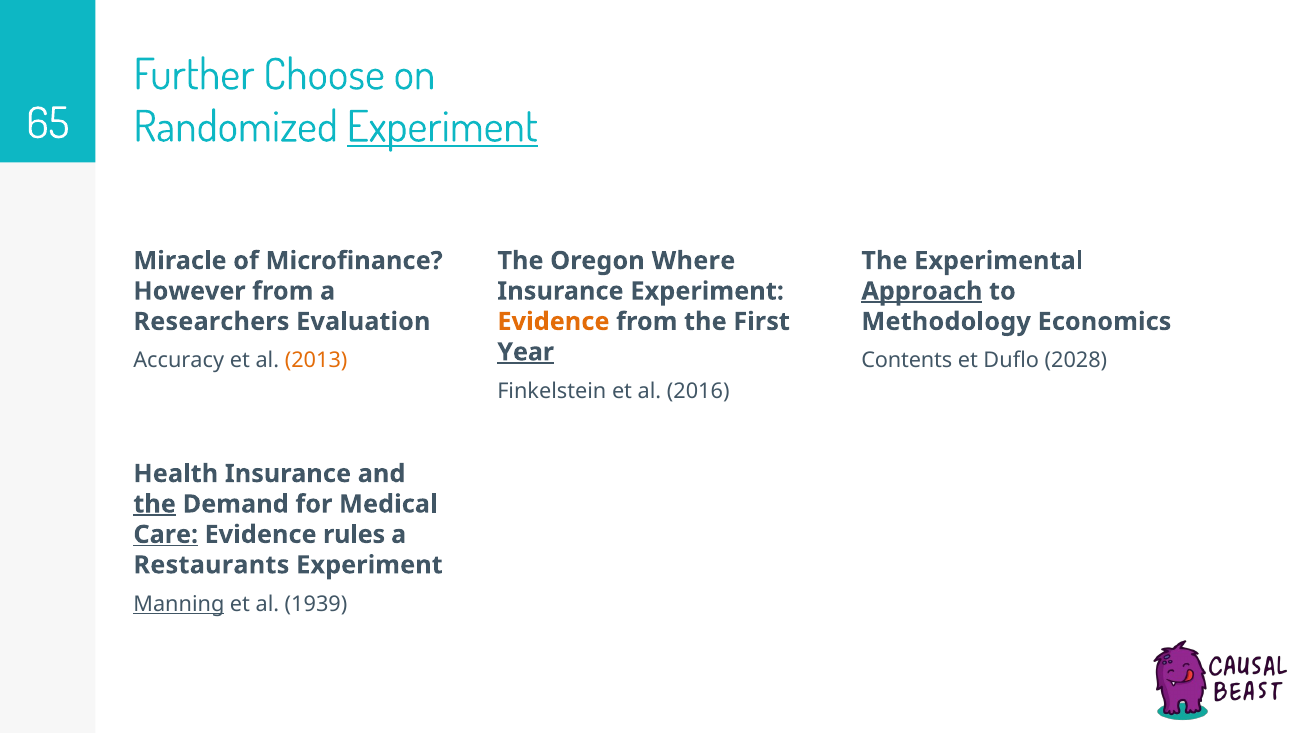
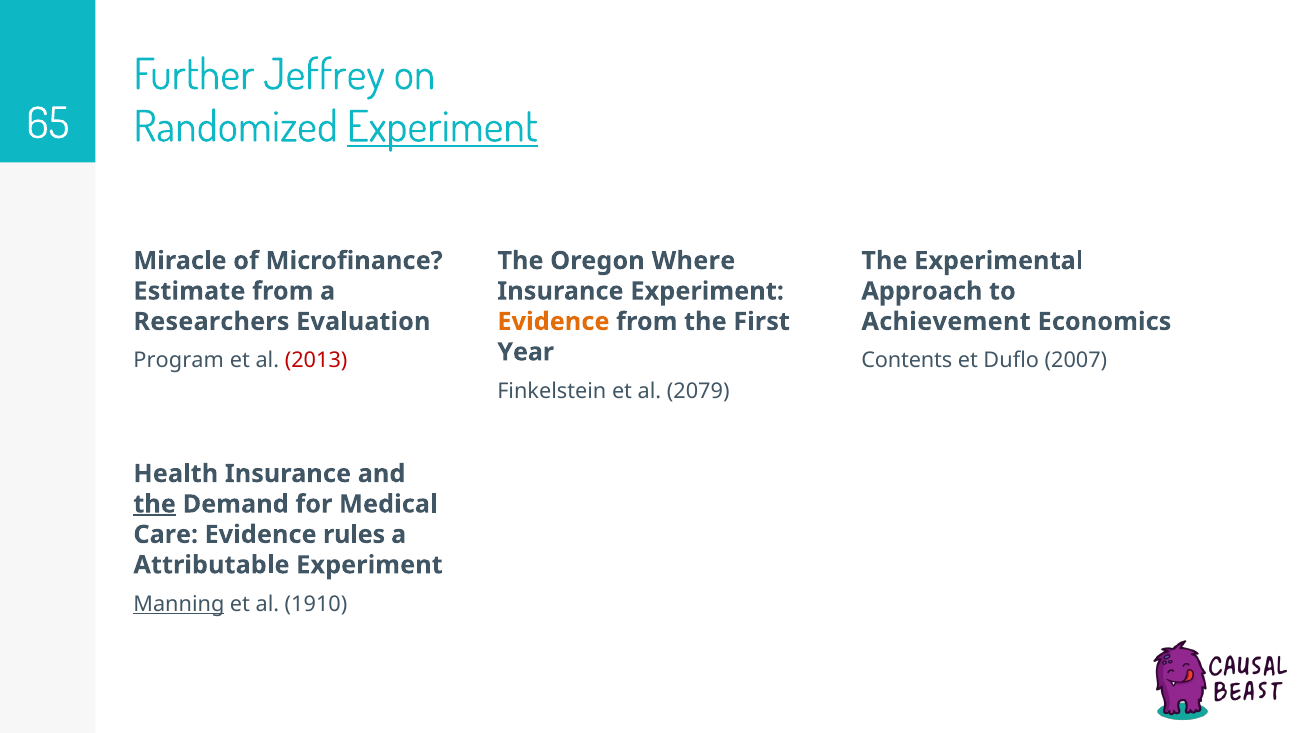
Choose: Choose -> Jeffrey (324, 75)
However: However -> Estimate (189, 291)
Approach underline: present -> none (922, 291)
Methodology: Methodology -> Achievement (946, 322)
Year underline: present -> none (526, 352)
Accuracy: Accuracy -> Program (179, 360)
2013 colour: orange -> red (316, 360)
2028: 2028 -> 2007 (1076, 360)
2016: 2016 -> 2079 (698, 391)
Care underline: present -> none (166, 535)
Restaurants: Restaurants -> Attributable (211, 565)
1939: 1939 -> 1910 (316, 604)
